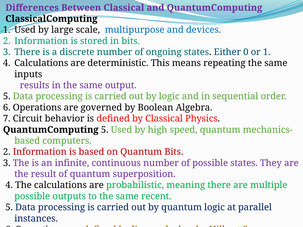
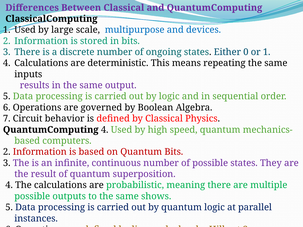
QuantumComputing 5: 5 -> 4 (105, 130)
recent: recent -> shows (156, 196)
